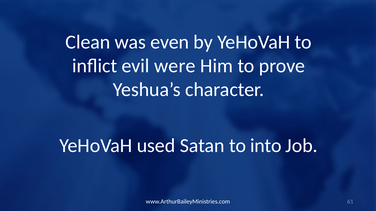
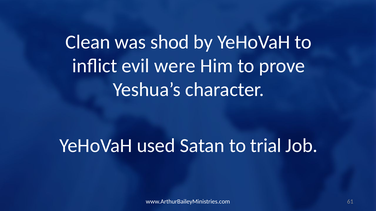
even: even -> shod (170, 42)
into: into -> trial (266, 146)
